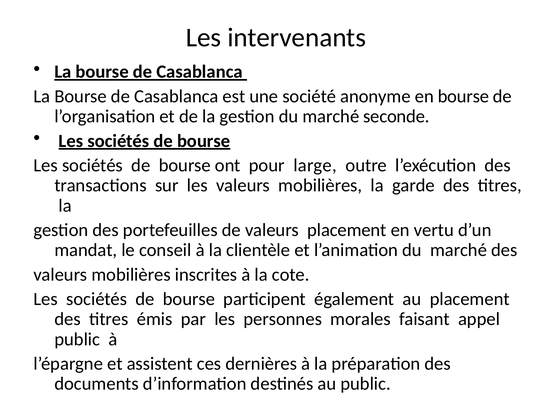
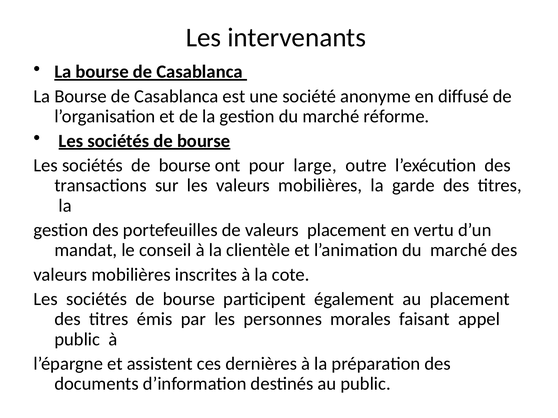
en bourse: bourse -> diffusé (463, 96)
seconde: seconde -> réforme (396, 117)
